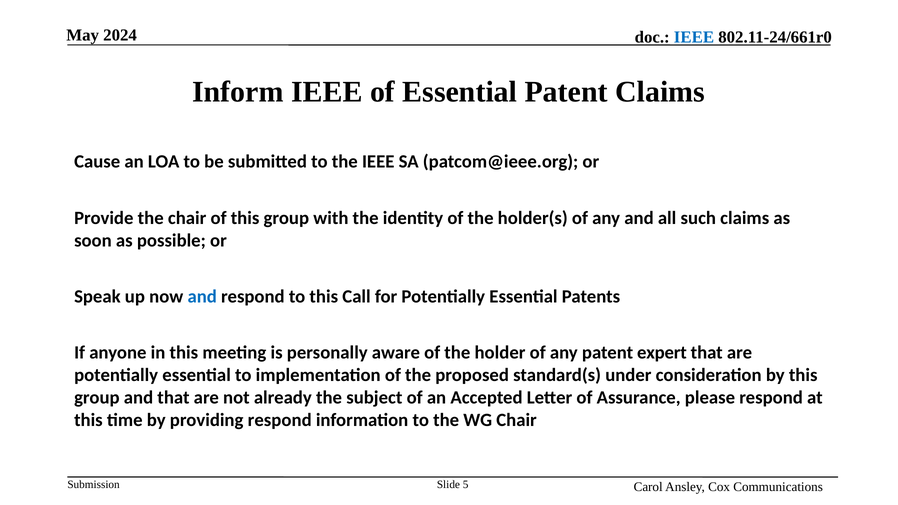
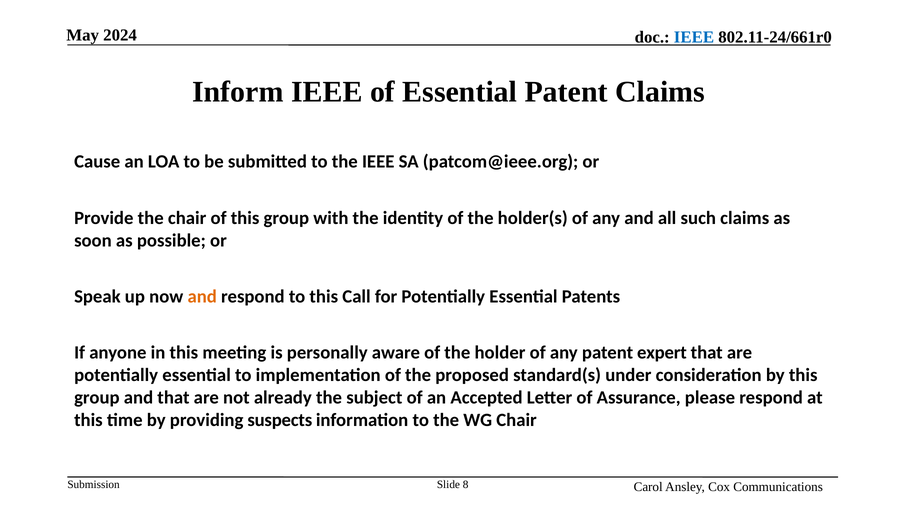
and colour: blue -> orange (202, 297)
providing respond: respond -> suspects (280, 420)
5: 5 -> 8 (466, 484)
